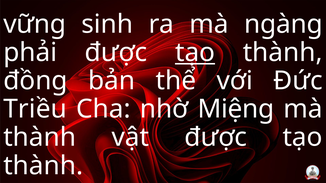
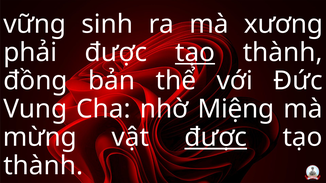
ngàng: ngàng -> xương (283, 24)
Triều: Triều -> Vung (35, 109)
thành: thành -> mừng (40, 138)
được underline: none -> present (216, 138)
